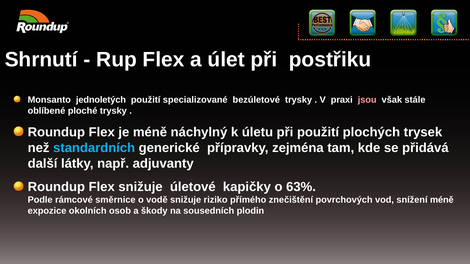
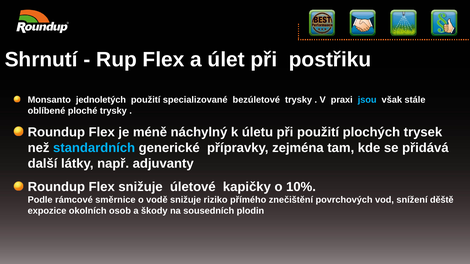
jsou colour: pink -> light blue (367, 100)
63%: 63% -> 10% (301, 187)
snížení méně: méně -> děště (442, 200)
